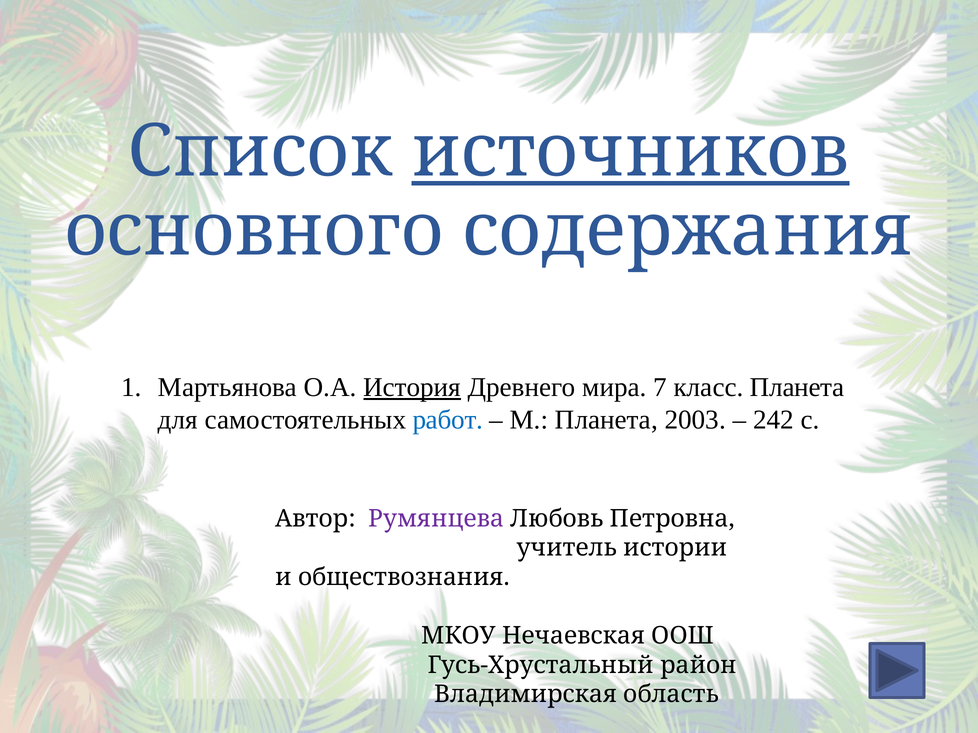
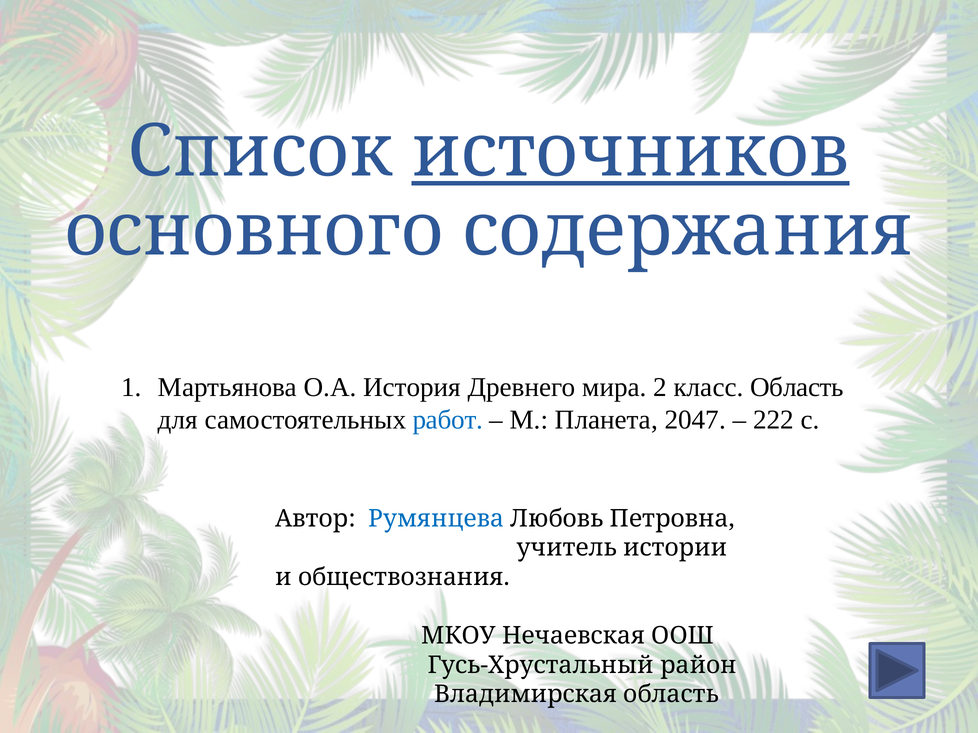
История underline: present -> none (412, 388)
7: 7 -> 2 (660, 388)
класс Планета: Планета -> Область (797, 388)
2003: 2003 -> 2047 (695, 420)
242: 242 -> 222 (773, 420)
Румянцева colour: purple -> blue (436, 519)
